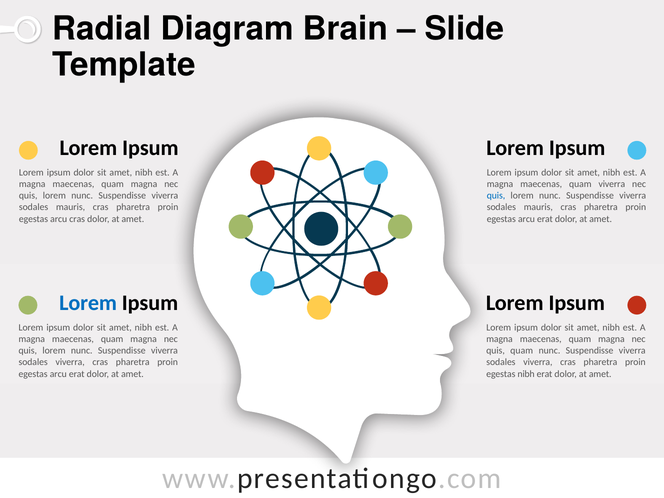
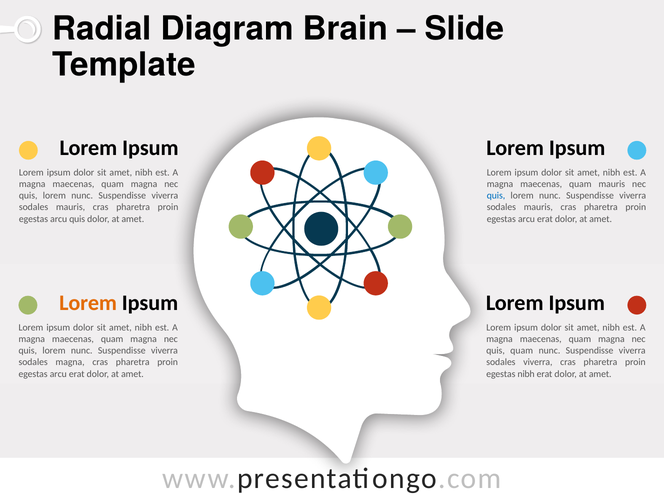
quam viverra: viverra -> mauris (612, 184)
arcu cras: cras -> quis (77, 219)
Lorem colour: blue -> orange (88, 303)
viverra: viverra -> magna (70, 362)
